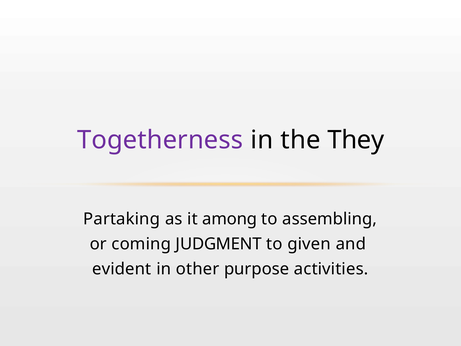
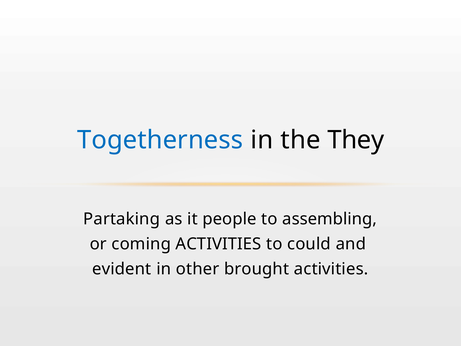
Togetherness colour: purple -> blue (160, 140)
among: among -> people (230, 219)
coming JUDGMENT: JUDGMENT -> ACTIVITIES (219, 244)
given: given -> could (309, 244)
purpose: purpose -> brought (257, 269)
